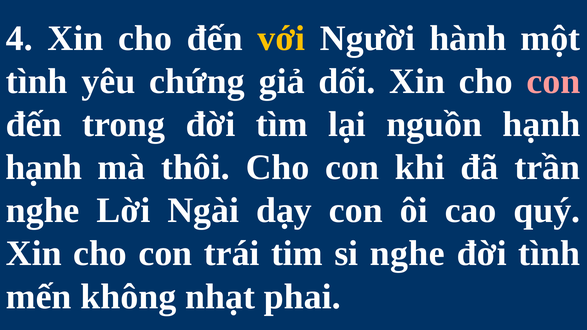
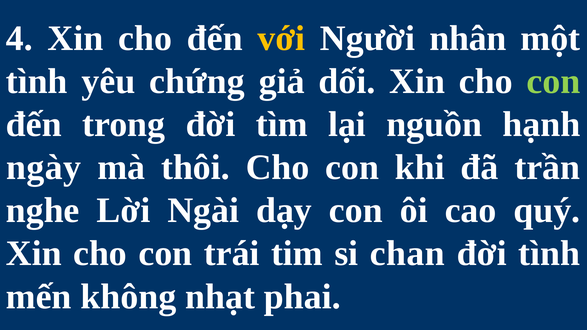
hành: hành -> nhân (468, 38)
con colour: pink -> light green (553, 82)
hạnh: hạnh -> ngày (44, 168)
si nghe: nghe -> chan (407, 254)
